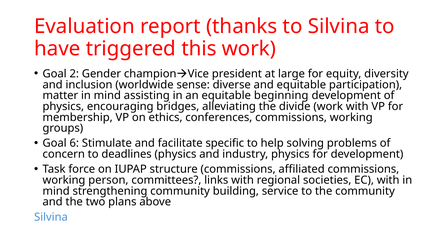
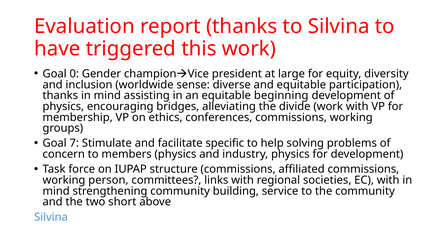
2: 2 -> 0 (74, 74)
matter: matter -> thanks (60, 96)
6: 6 -> 7 (74, 143)
deadlines: deadlines -> members (127, 154)
plans: plans -> short (122, 202)
